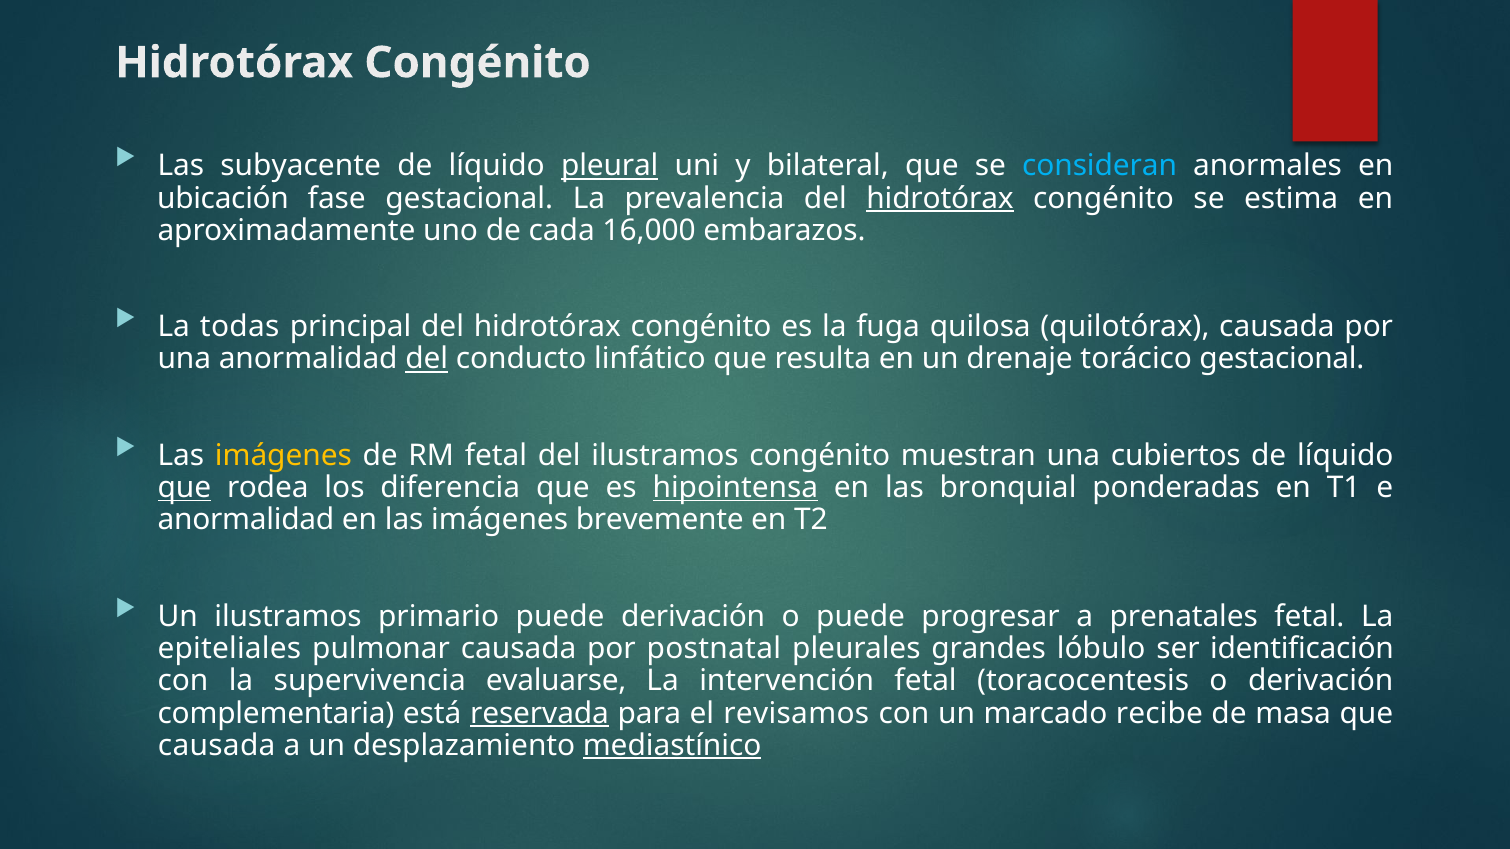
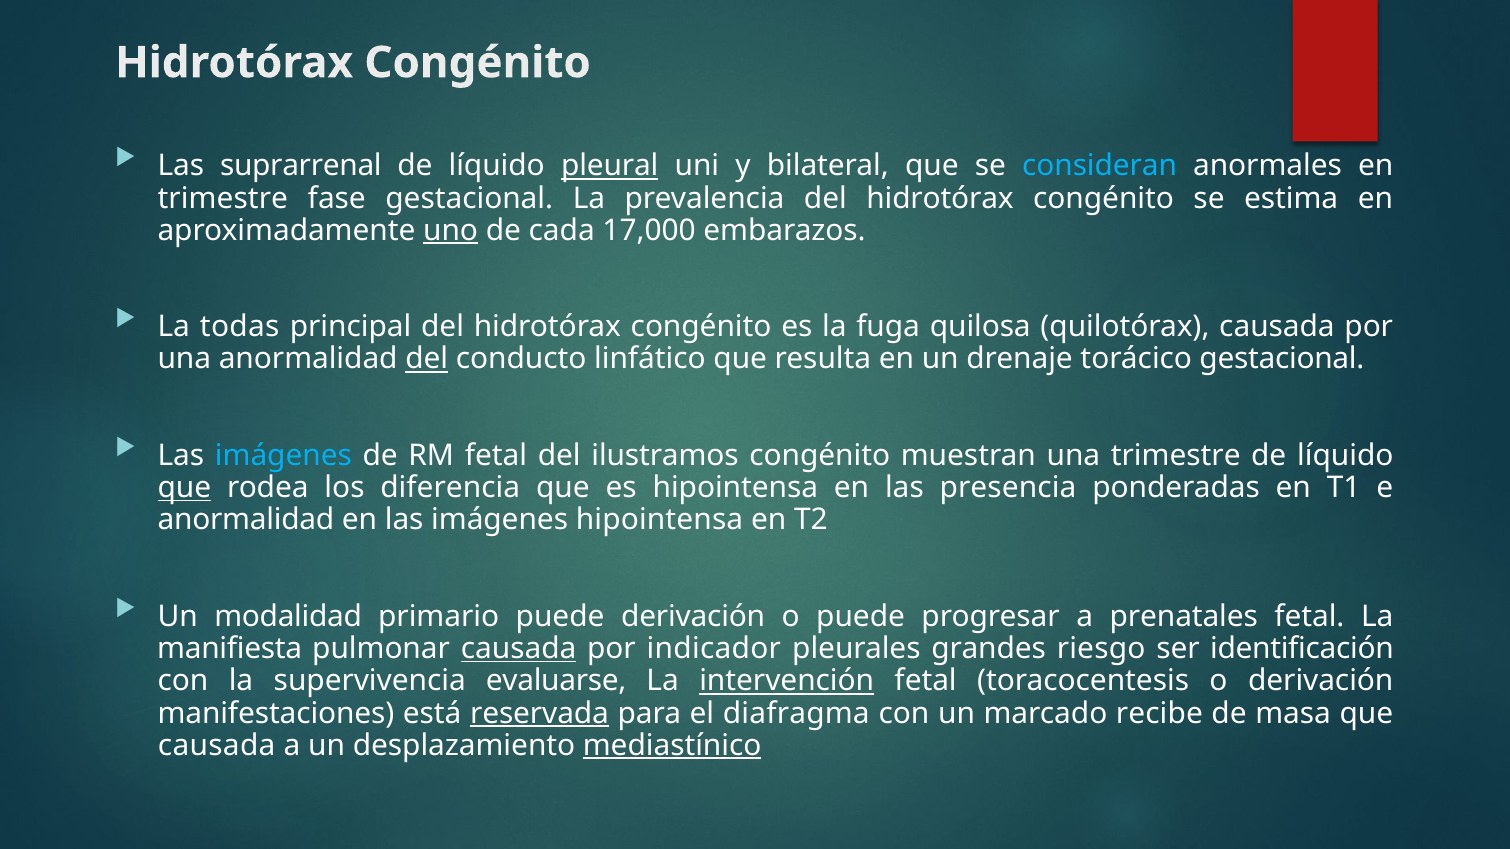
subyacente: subyacente -> suprarrenal (301, 166)
ubicación: ubicación -> trimestre (223, 198)
hidrotórax underline: present -> none (940, 198)
uno underline: none -> present (451, 231)
16,000: 16,000 -> 17,000 (649, 231)
imágenes colour: yellow -> light blue (283, 456)
una cubiertos: cubiertos -> trimestre (1176, 456)
hipointensa underline: present -> none (735, 488)
bronquial: bronquial -> presencia (1008, 488)
imágenes brevemente: brevemente -> hipointensa (660, 520)
Un ilustramos: ilustramos -> modalidad (288, 617)
epiteliales: epiteliales -> manifiesta (230, 649)
causada underline: none -> present (519, 649)
postnatal: postnatal -> indicador (714, 649)
lóbulo: lóbulo -> riesgo (1101, 649)
intervención underline: none -> present (787, 681)
complementaria: complementaria -> manifestaciones (276, 713)
revisamos: revisamos -> diafragma (796, 713)
